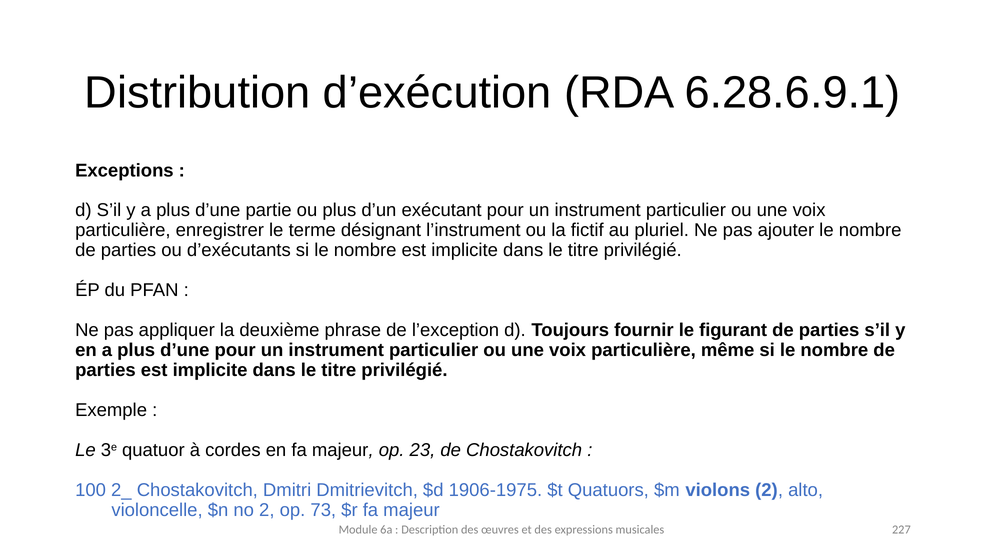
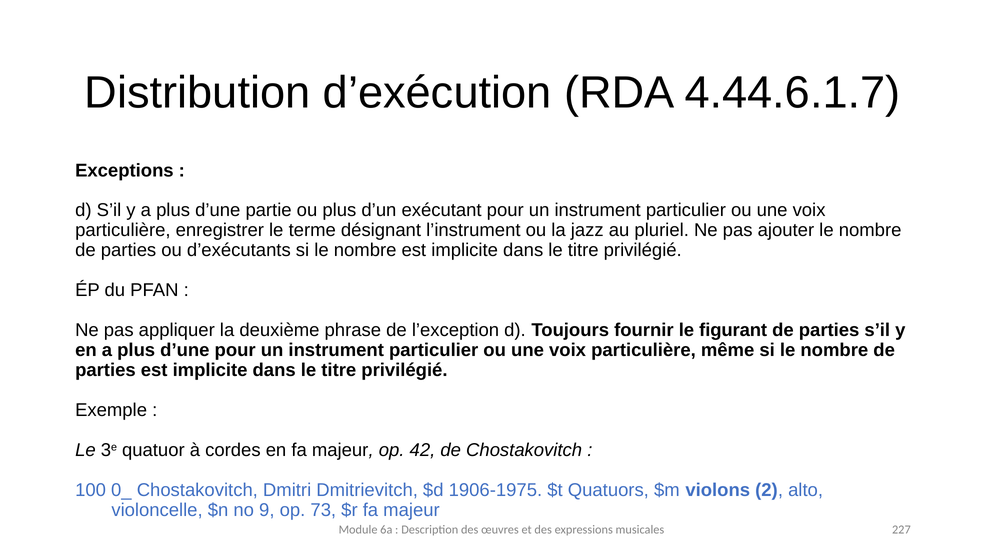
6.28.6.9.1: 6.28.6.9.1 -> 4.44.6.1.7 (792, 93)
fictif: fictif -> jazz (587, 230)
23: 23 -> 42 (422, 450)
2_: 2_ -> 0_ (121, 490)
no 2: 2 -> 9 (267, 510)
